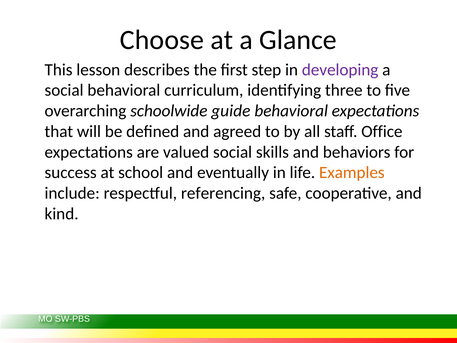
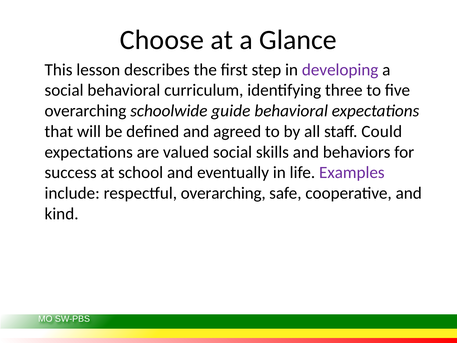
Office: Office -> Could (382, 131)
Examples colour: orange -> purple (352, 173)
respectful referencing: referencing -> overarching (223, 193)
